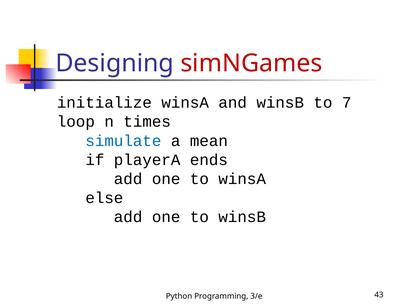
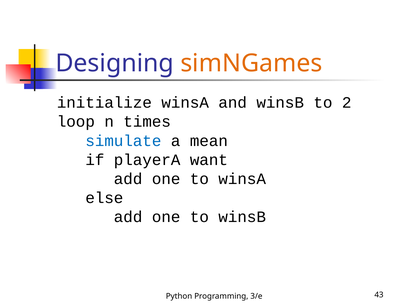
simNGames colour: red -> orange (251, 63)
7: 7 -> 2 (347, 103)
ends: ends -> want (209, 160)
